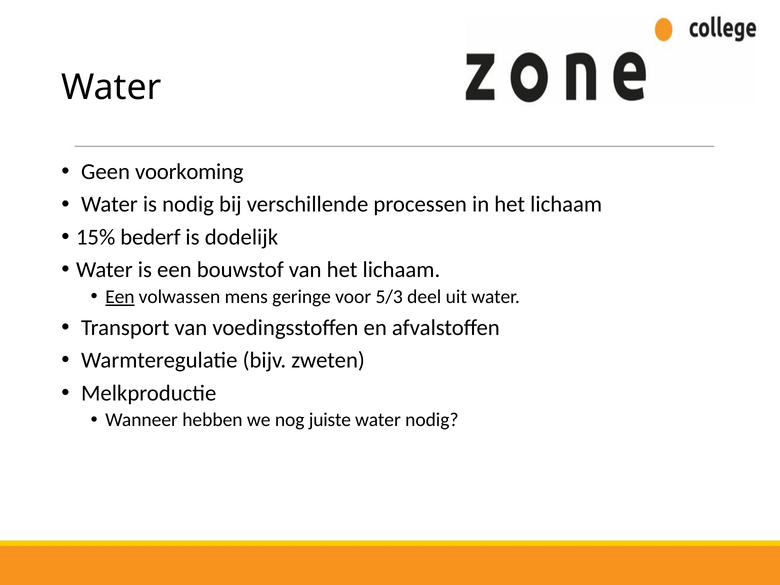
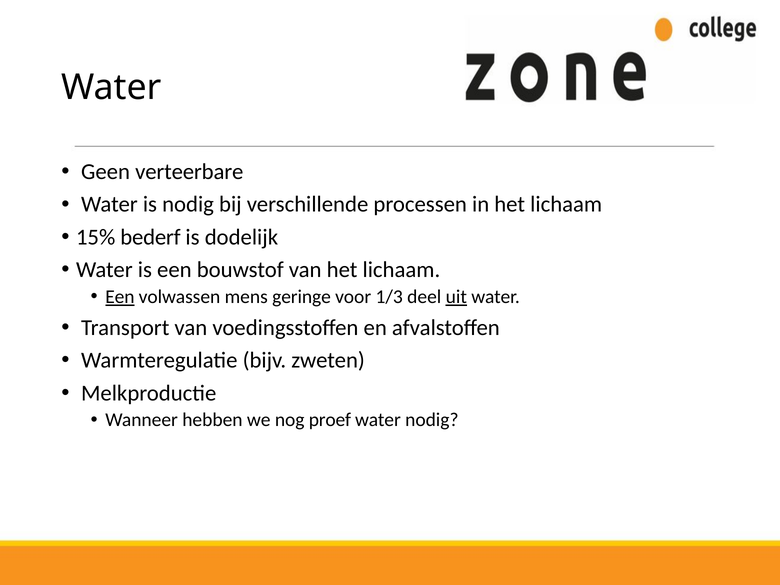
voorkoming: voorkoming -> verteerbare (189, 172)
5/3: 5/3 -> 1/3 (389, 297)
uit underline: none -> present (456, 297)
juiste: juiste -> proef (330, 420)
